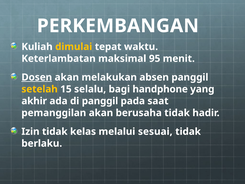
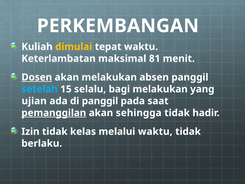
95: 95 -> 81 (155, 58)
setelah colour: yellow -> light blue (40, 89)
bagi handphone: handphone -> melakukan (160, 89)
akhir: akhir -> ujian (34, 101)
pemanggilan underline: none -> present (54, 113)
berusaha: berusaha -> sehingga (139, 113)
melalui sesuai: sesuai -> waktu (155, 131)
